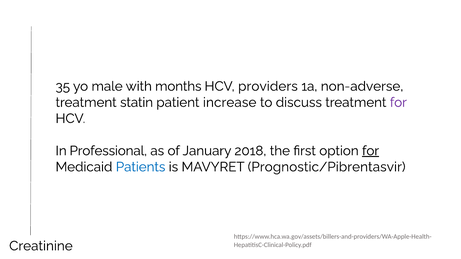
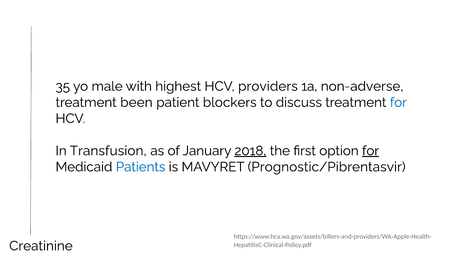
months: months -> highest (178, 86)
statin: statin -> been (136, 103)
increase: increase -> blockers (230, 103)
for colour: purple -> blue (398, 103)
Professional: Professional -> Transfusion (108, 151)
2018 underline: none -> present (250, 151)
